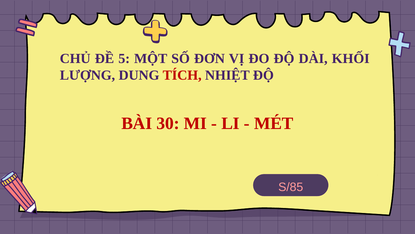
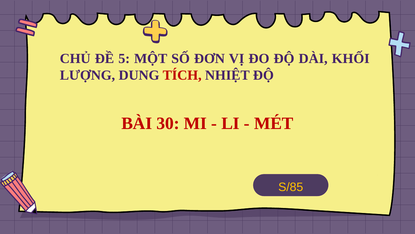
S/85 colour: pink -> yellow (291, 187)
